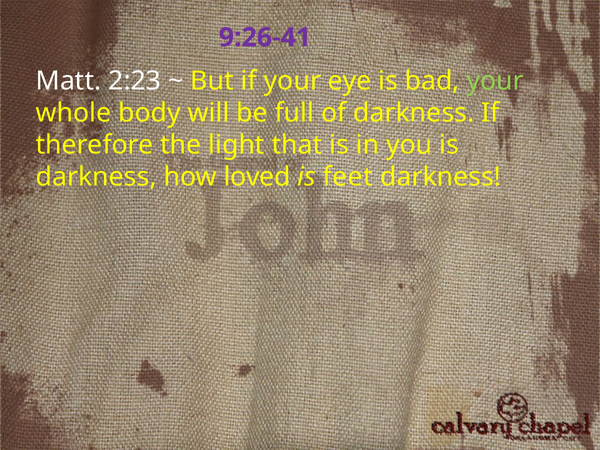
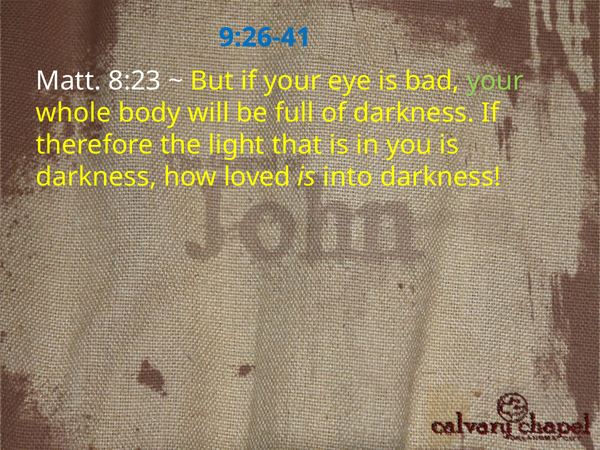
9:26-41 colour: purple -> blue (265, 37)
2:23: 2:23 -> 8:23 (135, 81)
feet: feet -> into (348, 177)
